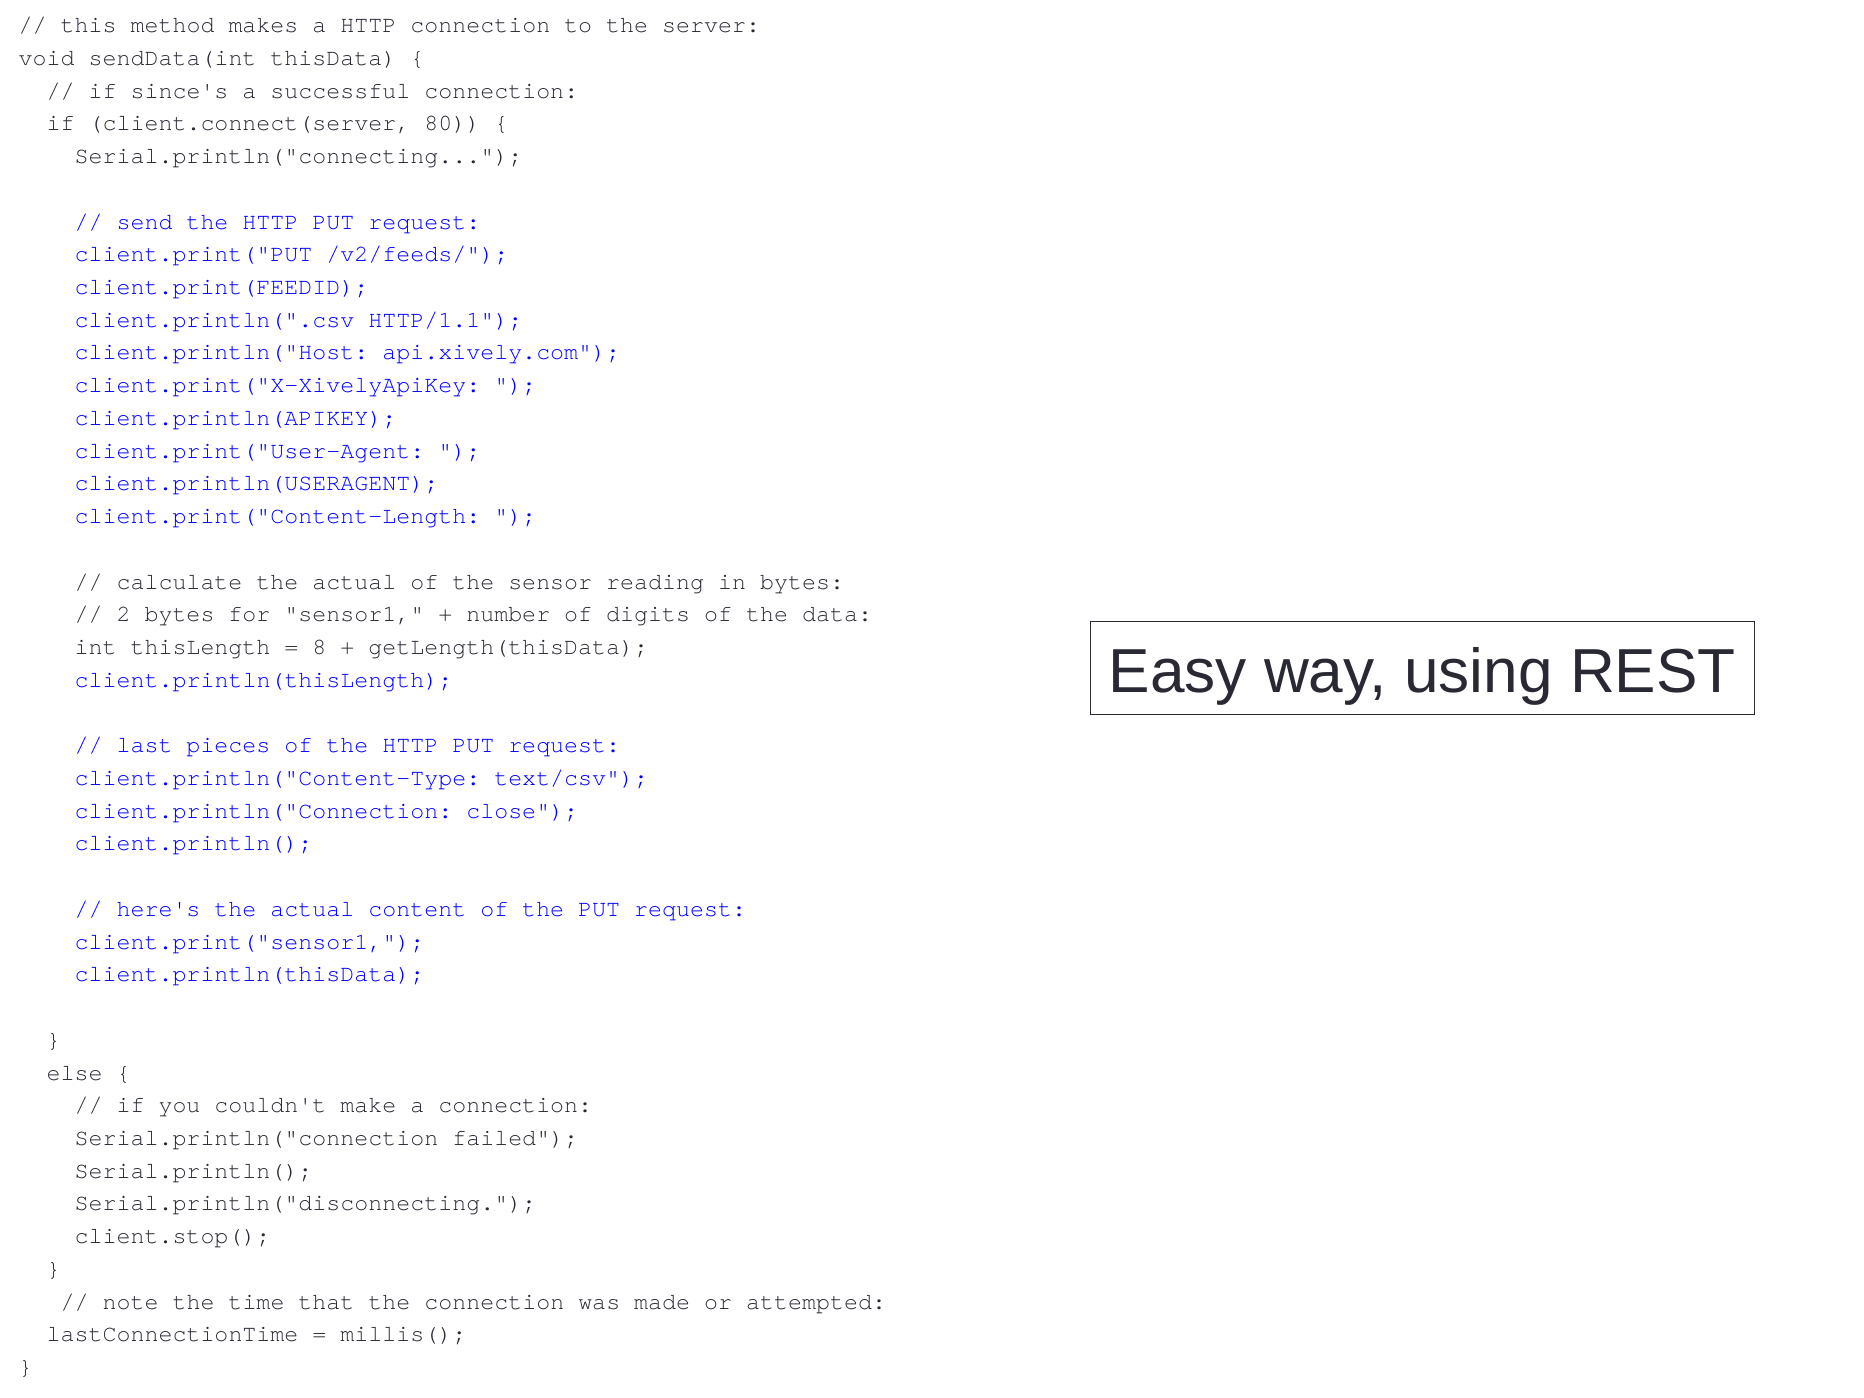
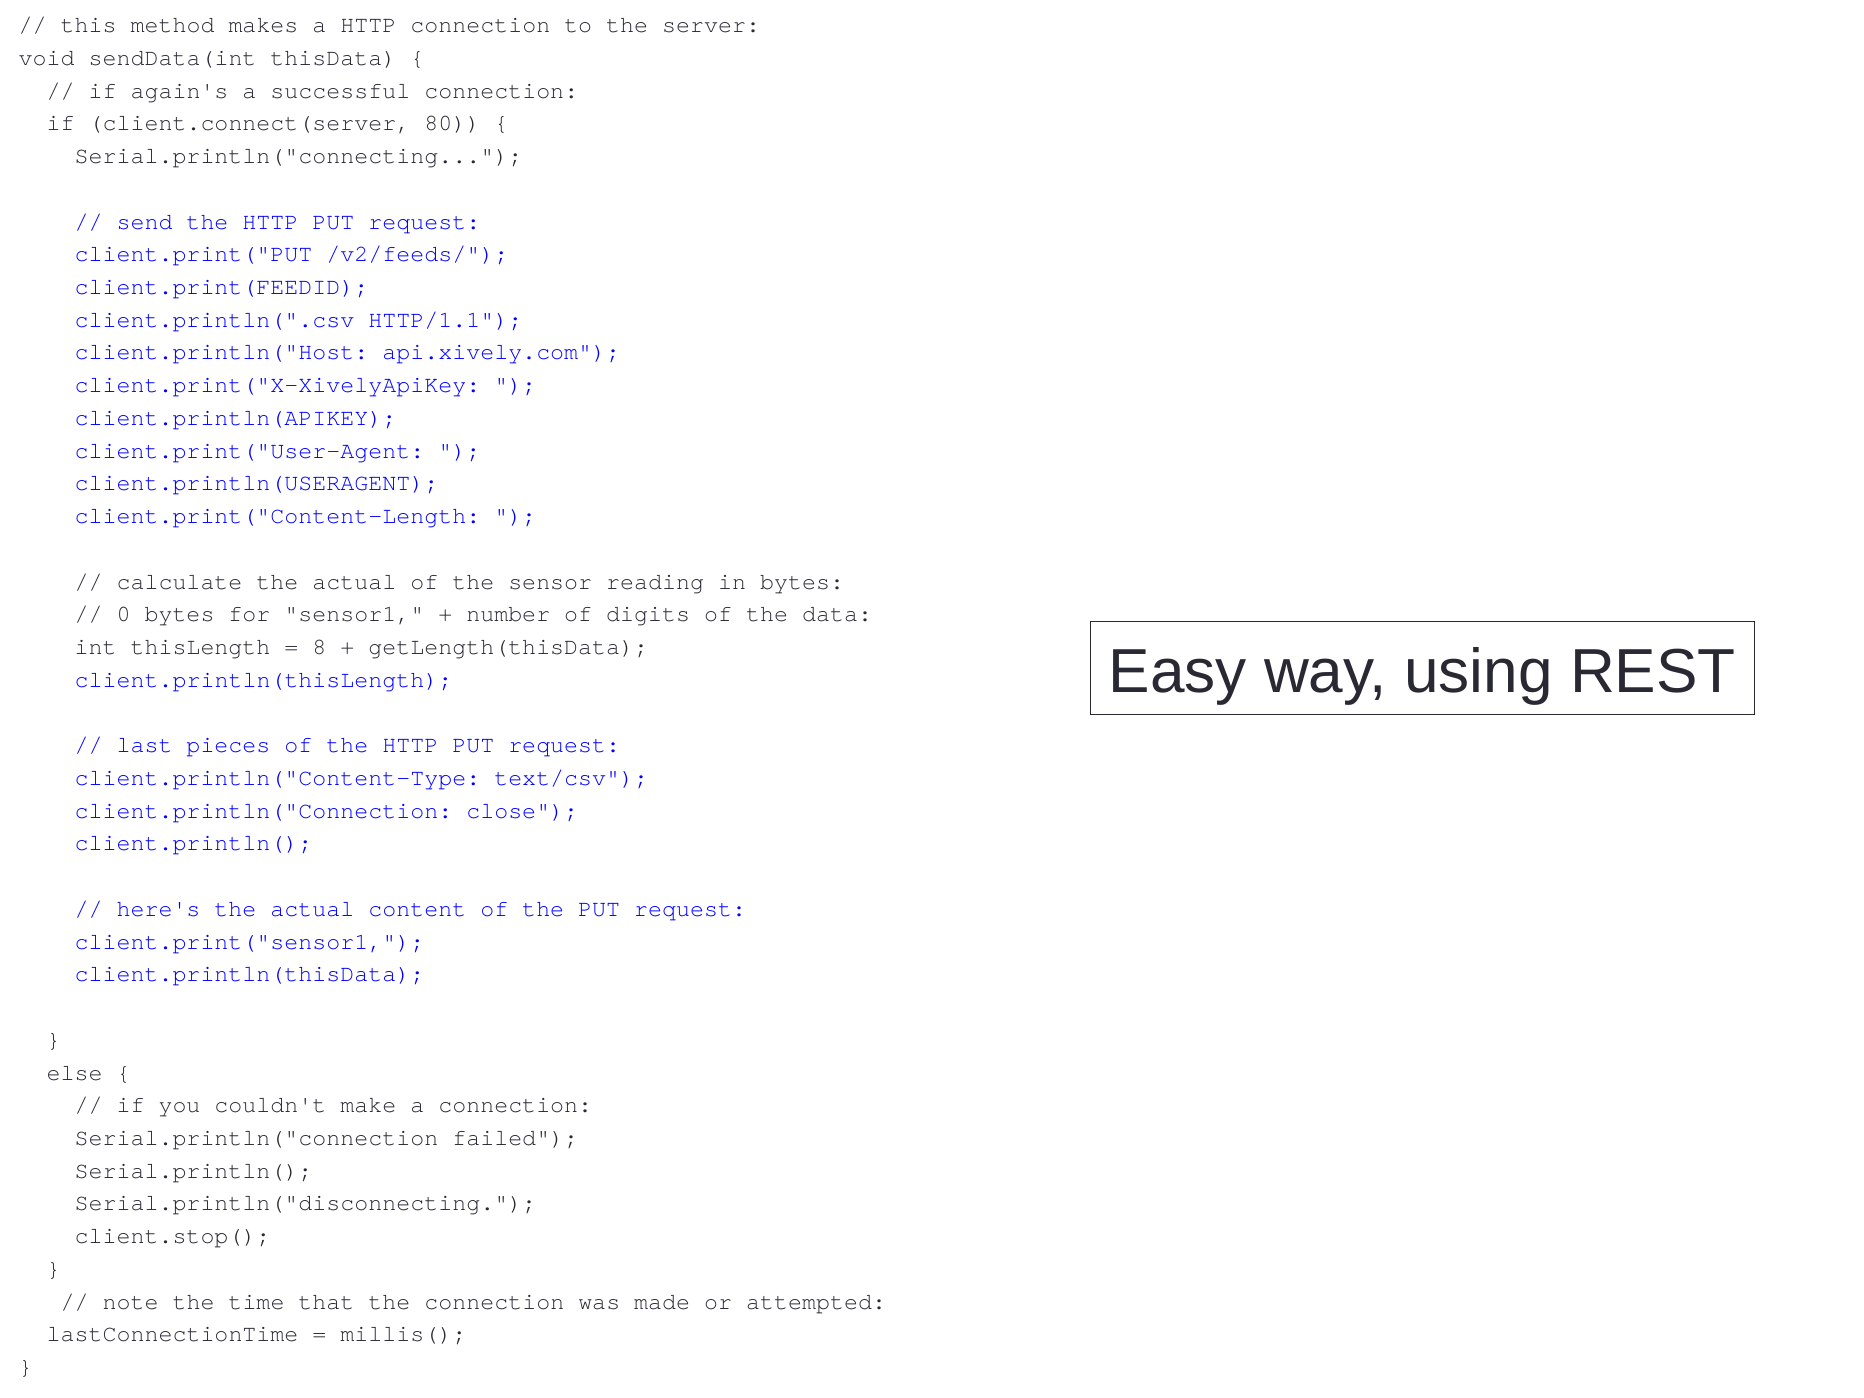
since's: since's -> again's (180, 90)
2: 2 -> 0 (124, 614)
